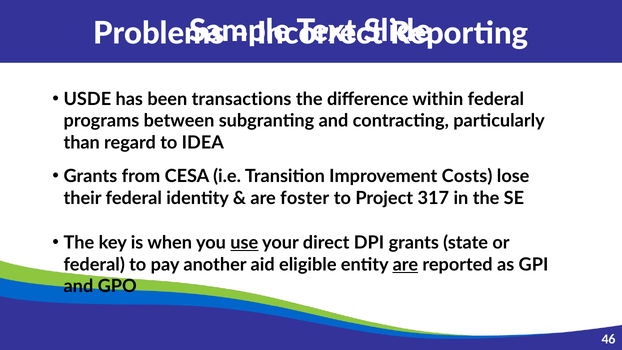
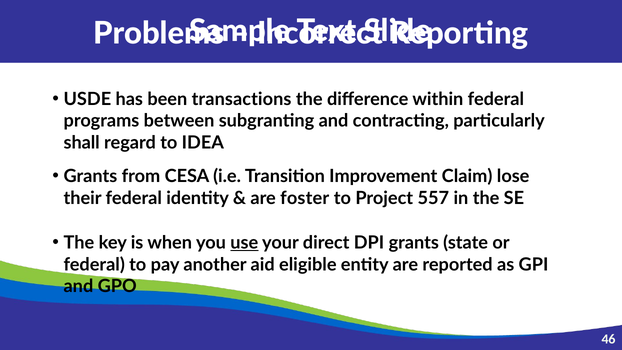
than: than -> shall (82, 143)
Costs: Costs -> Claim (467, 176)
317: 317 -> 557 (433, 198)
are underline: present -> none (405, 264)
